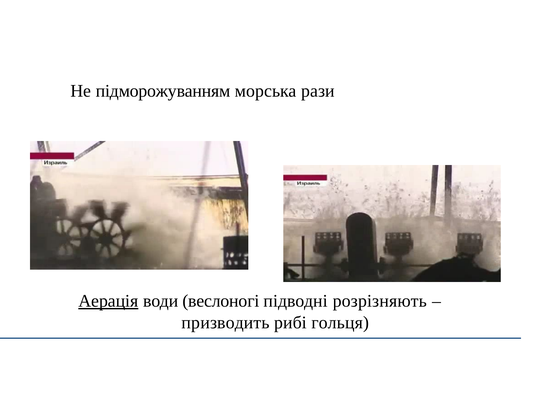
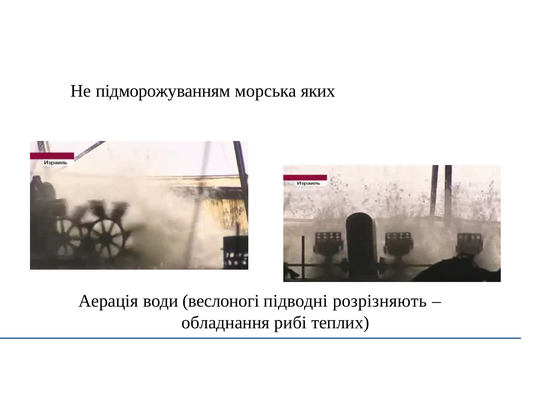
рази: рази -> яких (318, 91)
Аерація underline: present -> none (108, 301)
призводить: призводить -> обладнання (226, 322)
гольця: гольця -> теплих (340, 322)
